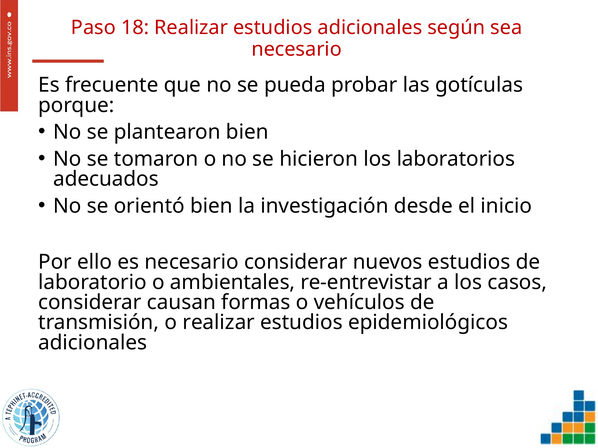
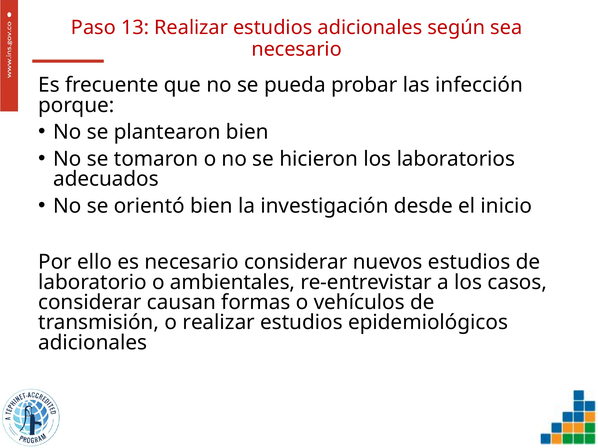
18: 18 -> 13 (135, 28)
gotículas: gotículas -> infección (479, 85)
